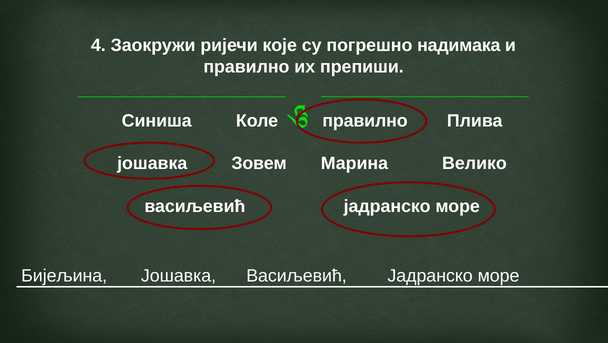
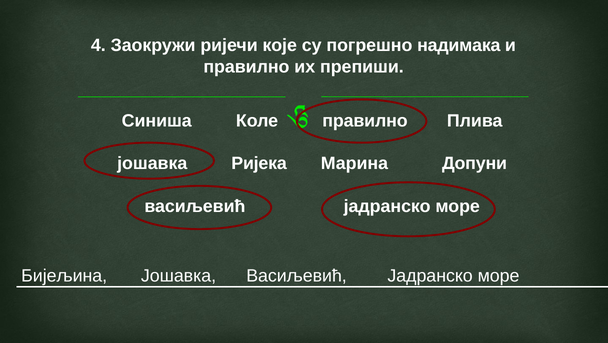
Зовем: Зовем -> Ријека (259, 163)
Велико: Велико -> Допуни (475, 163)
